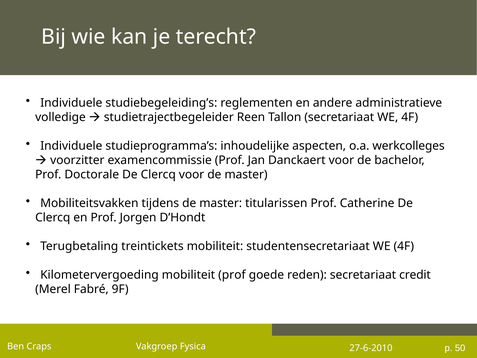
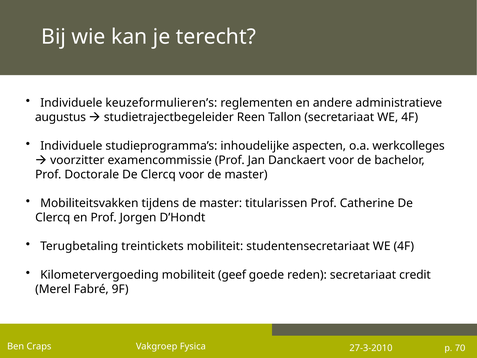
studiebegeleiding’s: studiebegeleiding’s -> keuzeformulieren’s (161, 103)
volledige: volledige -> augustus (61, 117)
mobiliteit prof: prof -> geef (232, 275)
27-6-2010: 27-6-2010 -> 27-3-2010 (371, 348)
50: 50 -> 70 (460, 348)
